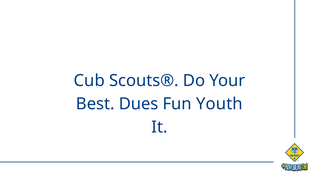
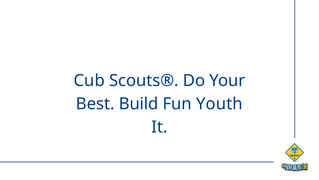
Dues: Dues -> Build (139, 104)
